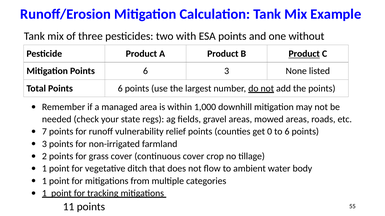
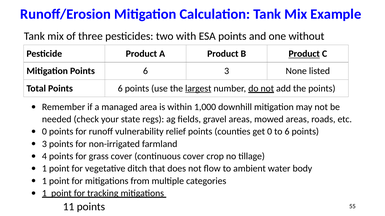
largest underline: none -> present (198, 89)
7: 7 -> 0 (44, 132)
2: 2 -> 4 (44, 157)
